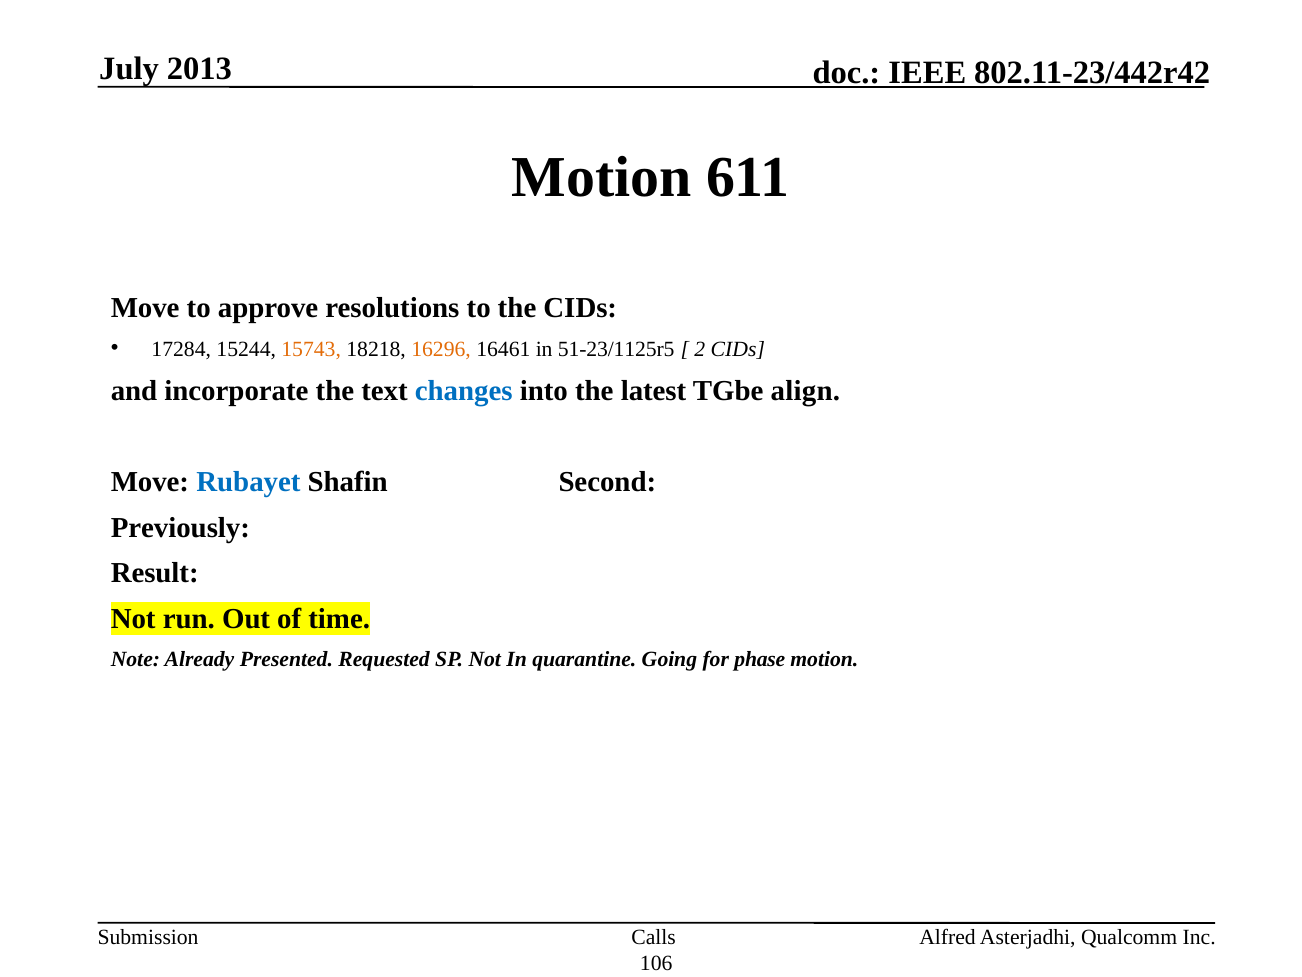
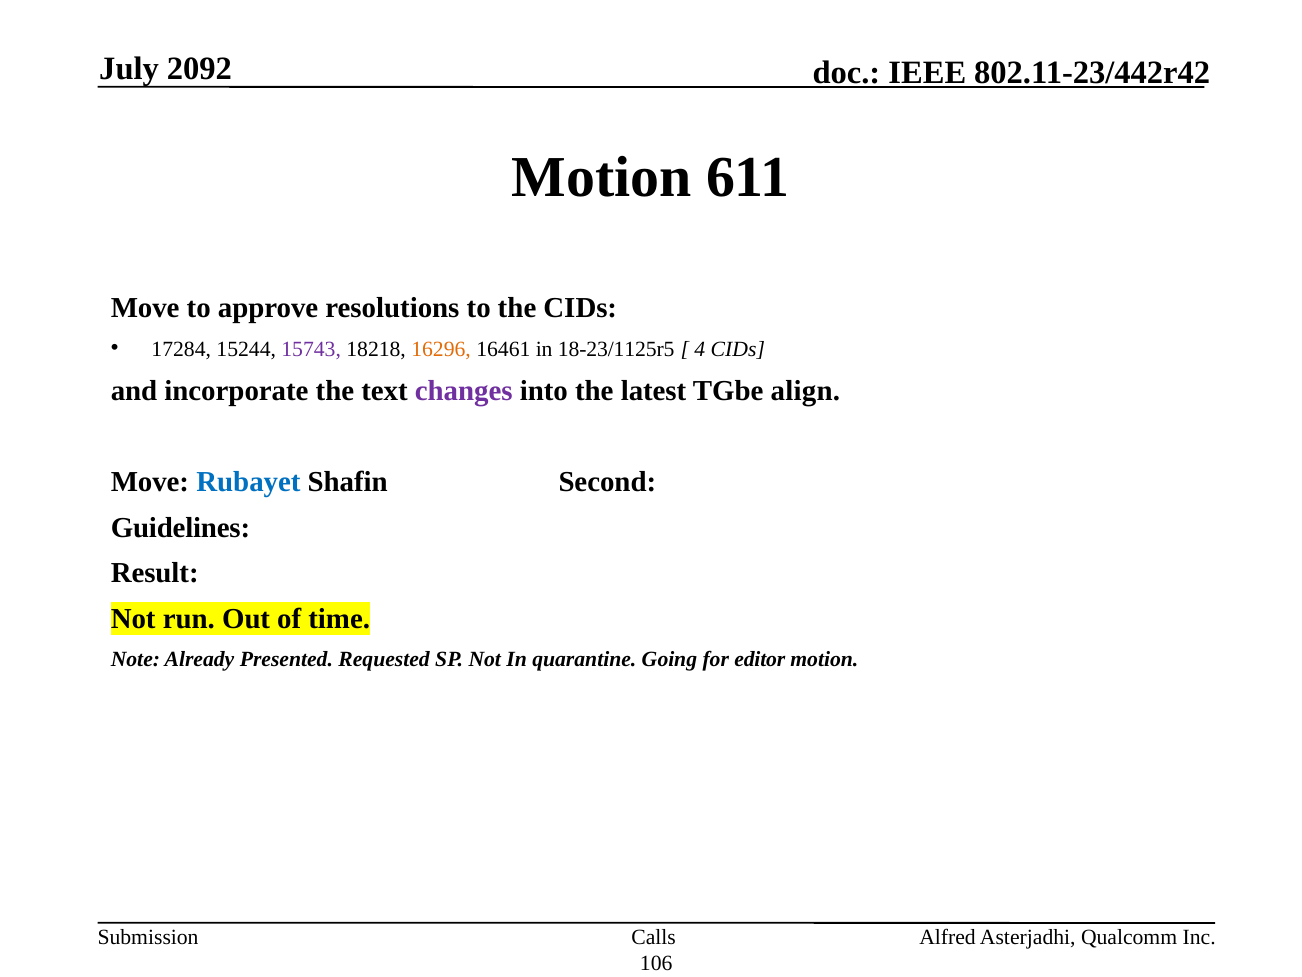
2013: 2013 -> 2092 (199, 69)
15743 colour: orange -> purple (311, 349)
51-23/1125r5: 51-23/1125r5 -> 18-23/1125r5 (616, 349)
2: 2 -> 4 (700, 349)
changes colour: blue -> purple (464, 390)
Previously: Previously -> Guidelines (180, 527)
phase: phase -> editor (760, 659)
